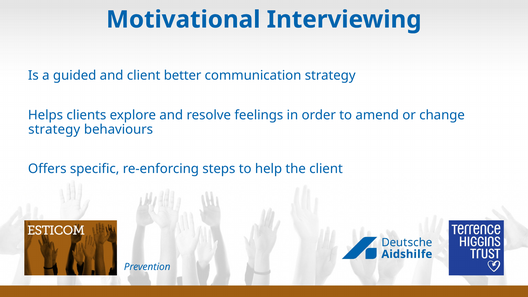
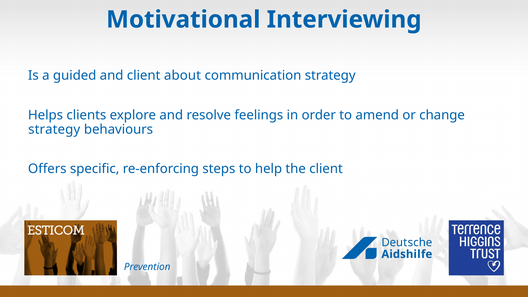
better: better -> about (182, 76)
